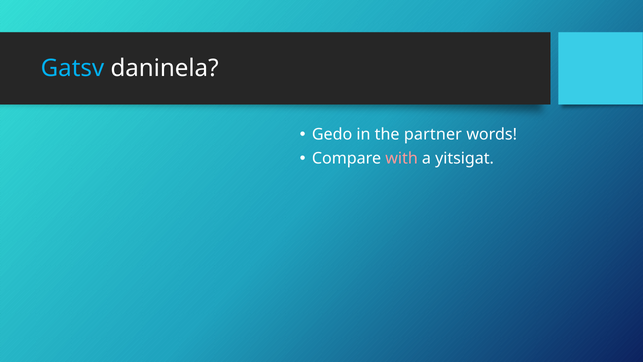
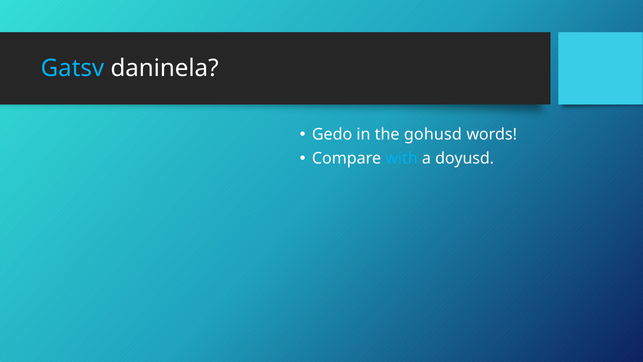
partner: partner -> gohusd (433, 134)
with colour: pink -> light blue (402, 158)
yitsigat: yitsigat -> doyusd (465, 158)
